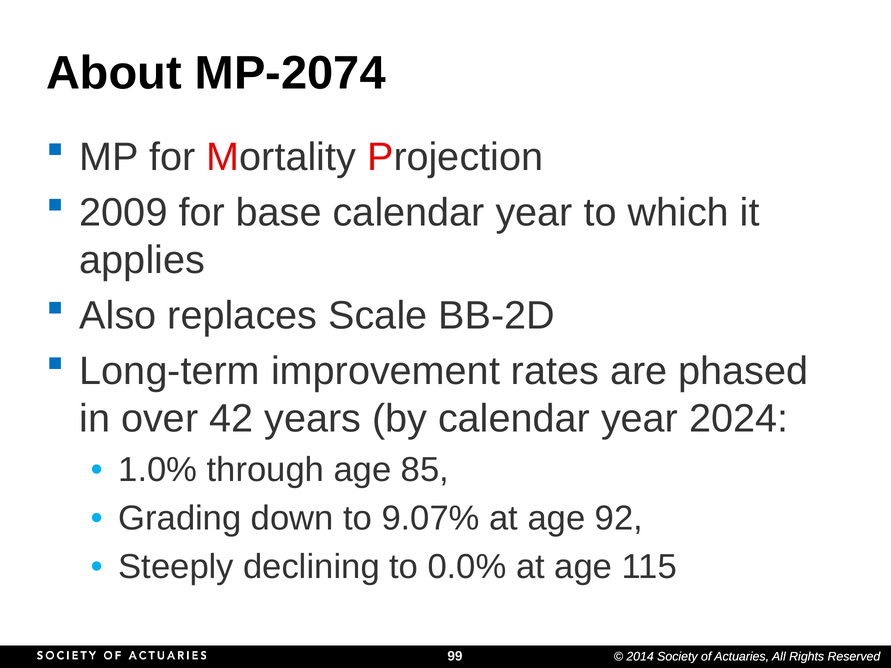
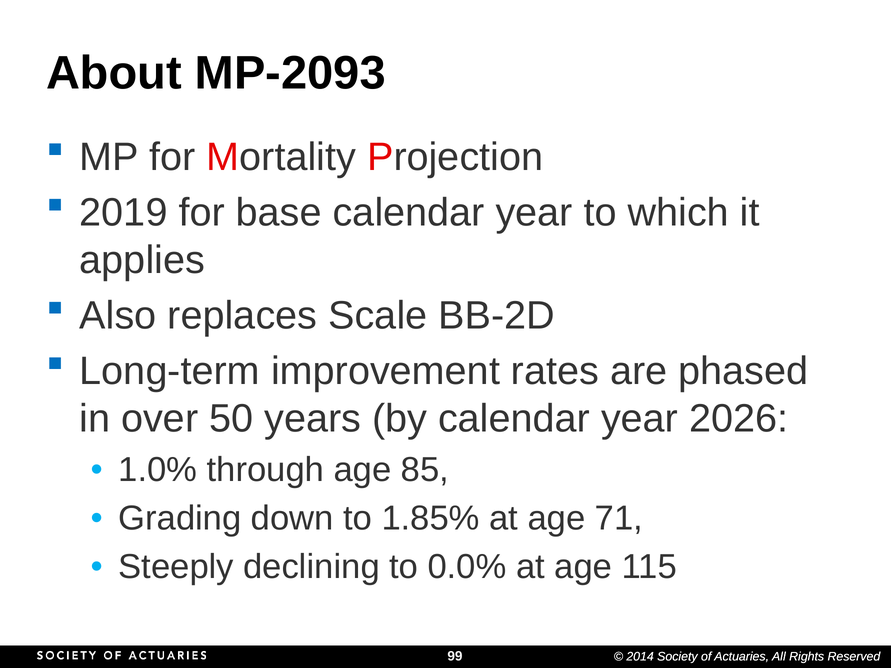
MP-2074: MP-2074 -> MP-2093 (290, 73)
2009: 2009 -> 2019 (123, 213)
42: 42 -> 50 (231, 419)
2024: 2024 -> 2026 (739, 419)
9.07%: 9.07% -> 1.85% (431, 518)
92: 92 -> 71 (619, 518)
